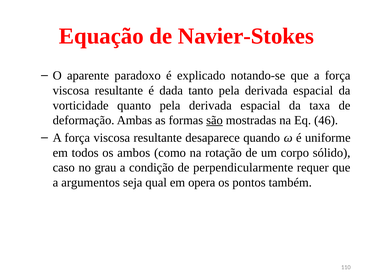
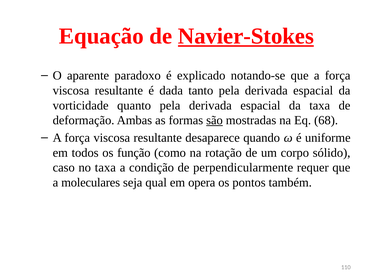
Navier-Stokes underline: none -> present (246, 36)
46: 46 -> 68 (326, 120)
ambos: ambos -> função (134, 153)
no grau: grau -> taxa (105, 167)
argumentos: argumentos -> moleculares (91, 182)
